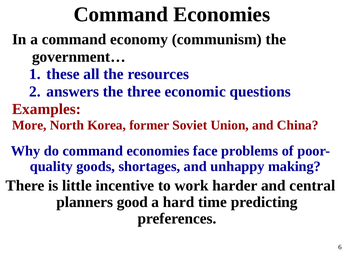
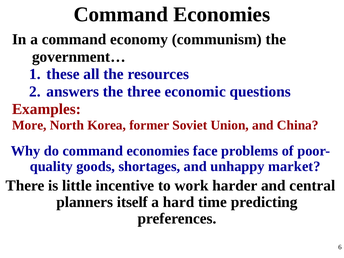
making: making -> market (294, 166)
good: good -> itself (132, 202)
